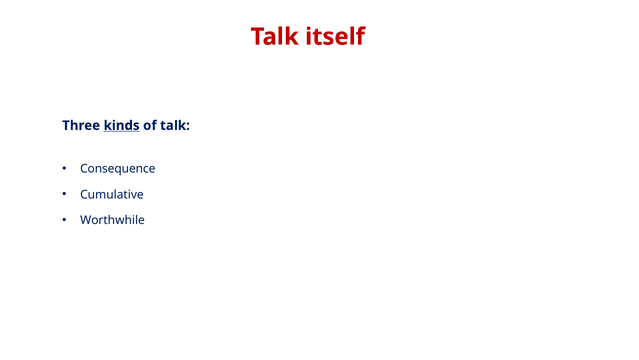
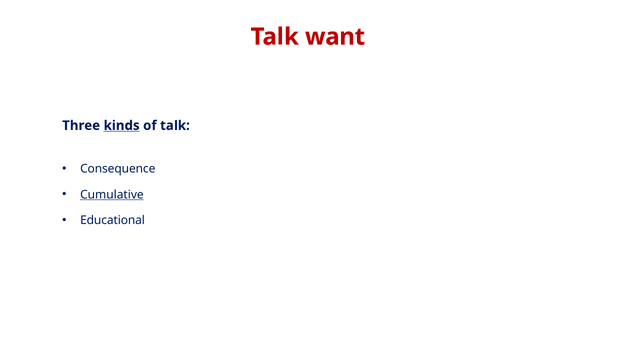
itself: itself -> want (335, 37)
Cumulative underline: none -> present (112, 194)
Worthwhile: Worthwhile -> Educational (113, 220)
